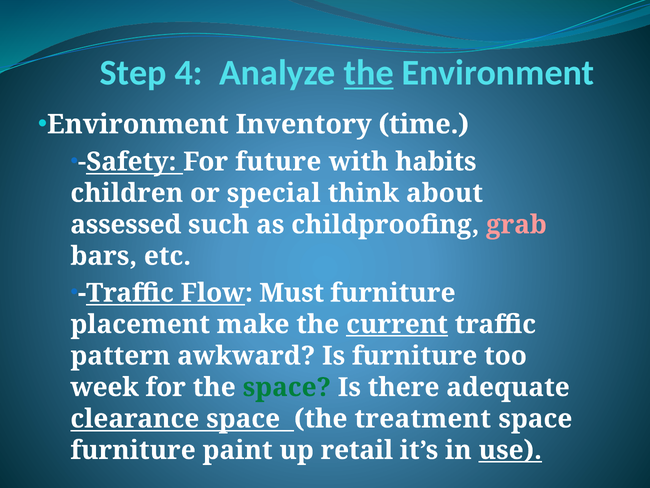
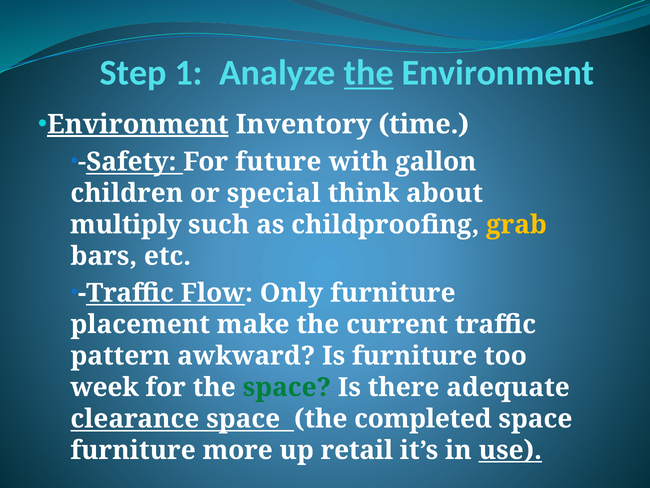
4: 4 -> 1 (189, 73)
Environment underline: none -> present (138, 124)
habits: habits -> gallon (436, 162)
assessed: assessed -> multiply (126, 224)
grab colour: pink -> yellow (516, 224)
Must: Must -> Only (291, 293)
current underline: present -> none (397, 324)
treatment: treatment -> completed (423, 418)
paint: paint -> more (238, 450)
